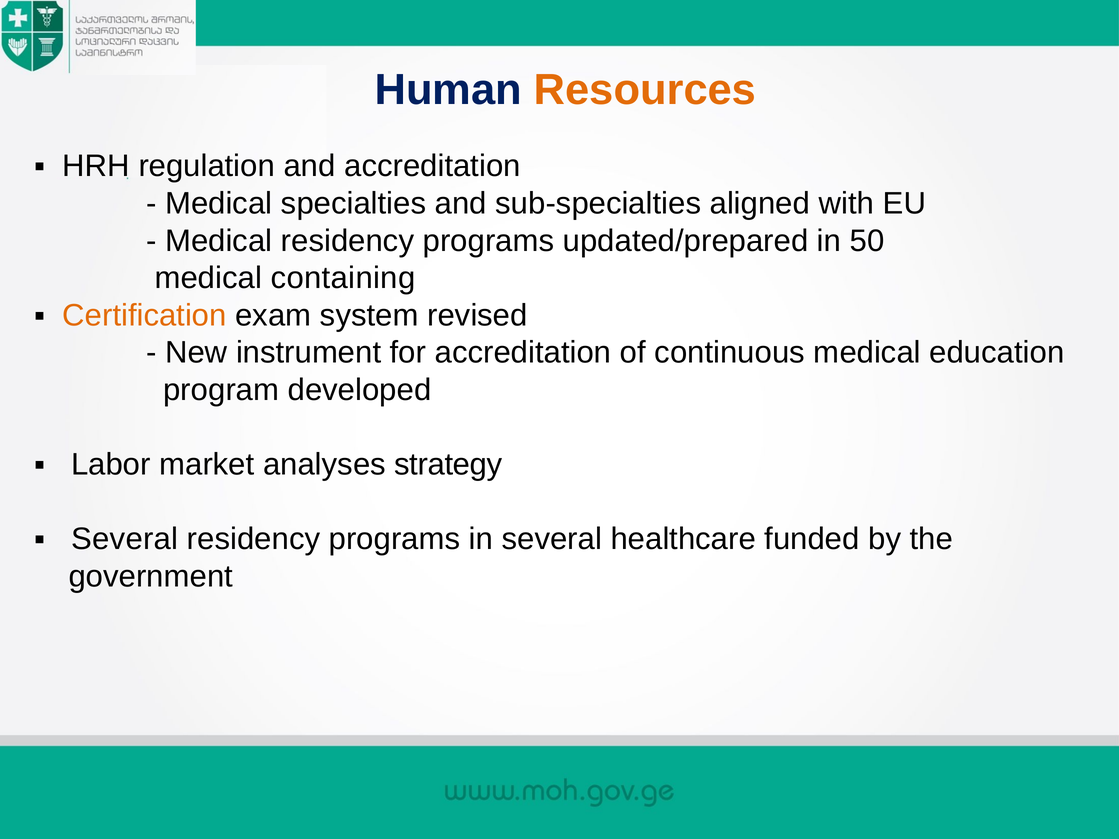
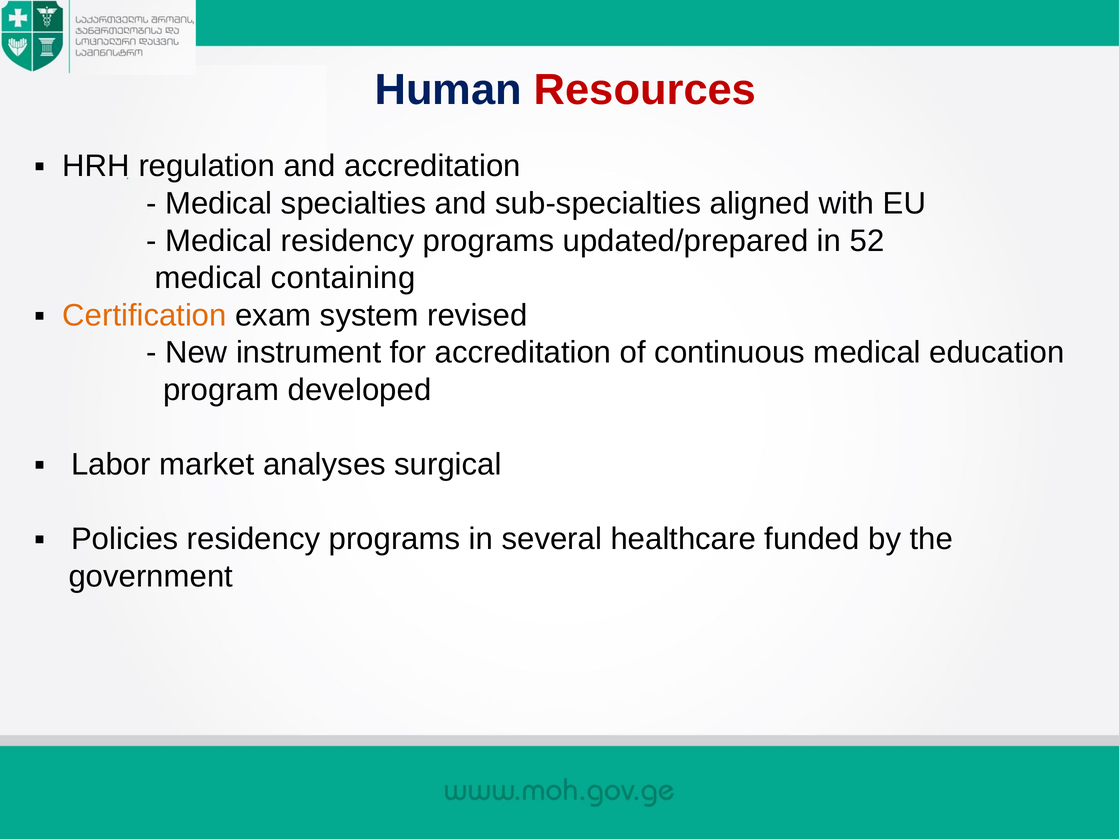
Resources colour: orange -> red (645, 90)
50: 50 -> 52 (867, 241)
strategy: strategy -> surgical (448, 465)
Several: Several -> Policies (125, 539)
